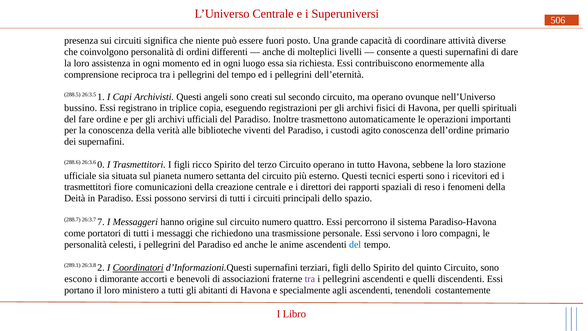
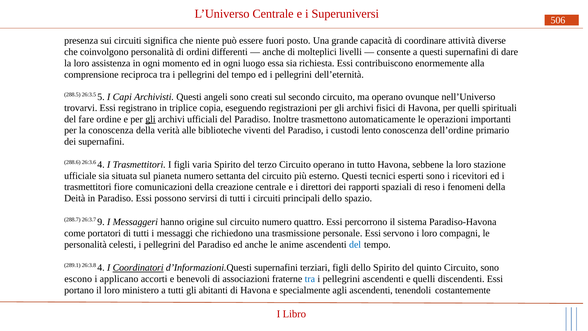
1: 1 -> 5 (101, 97)
bussino: bussino -> trovarvi (81, 108)
gli underline: none -> present (150, 119)
agito: agito -> lento (371, 130)
26:3.6 0: 0 -> 4 (101, 165)
ricco: ricco -> varia (202, 165)
7: 7 -> 9 (101, 222)
26:3.8 2: 2 -> 4 (101, 268)
dimorante: dimorante -> applicano (119, 279)
tra colour: purple -> blue (310, 279)
